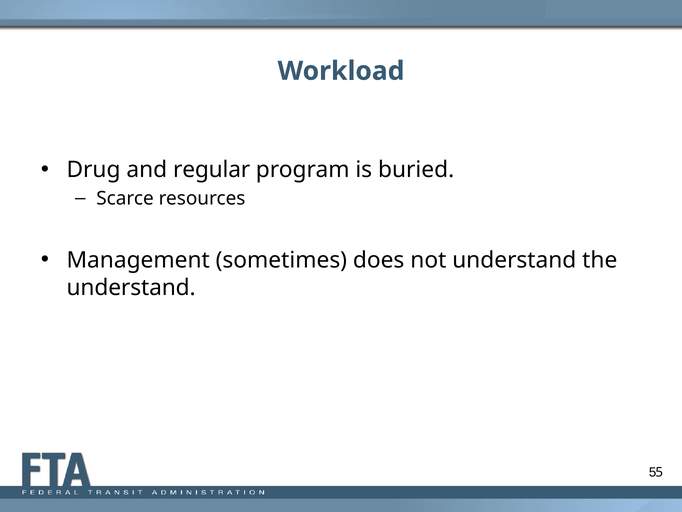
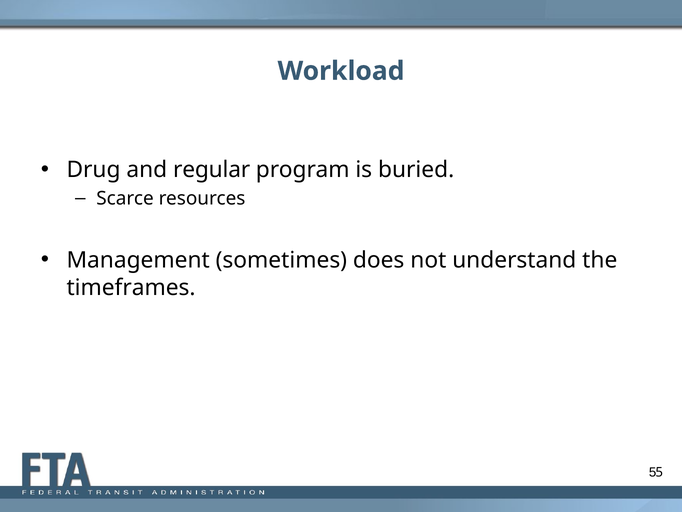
understand: understand -> timeframes (131, 287)
